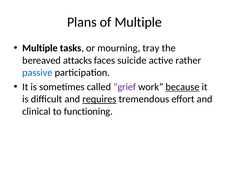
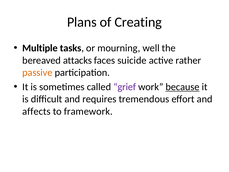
of Multiple: Multiple -> Creating (138, 22)
tray: tray -> well (151, 48)
passive colour: blue -> orange (37, 72)
requires underline: present -> none (99, 99)
clinical: clinical -> affects (36, 111)
functioning: functioning -> framework (88, 111)
